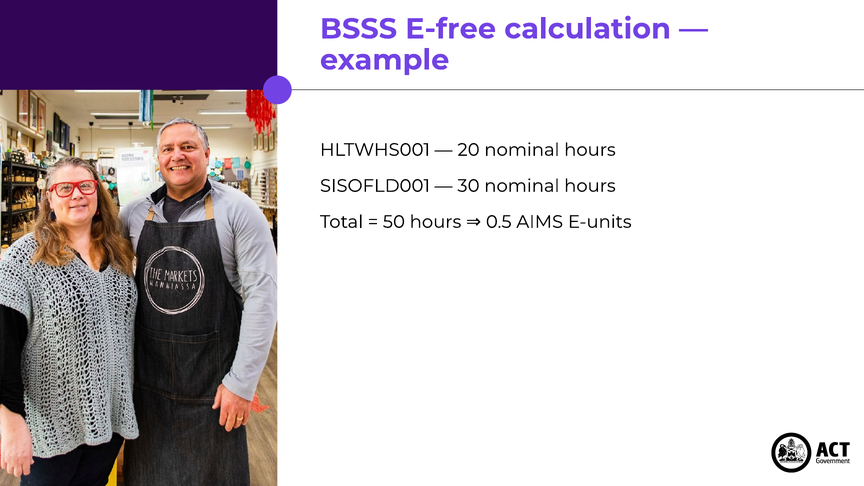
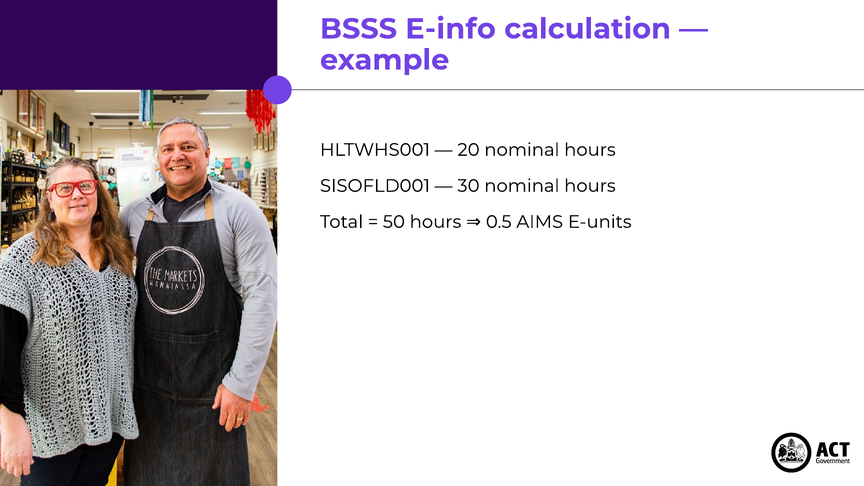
E‑free: E‑free -> E‑info (451, 29)
